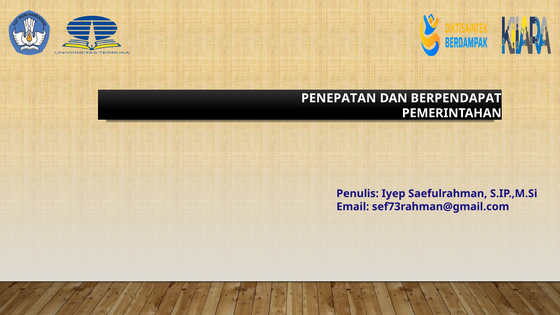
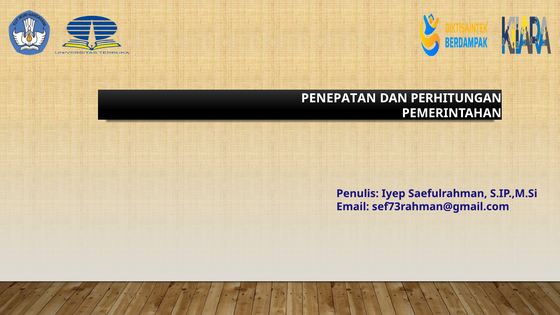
BERPENDAPAT: BERPENDAPAT -> PERHITUNGAN (456, 98)
